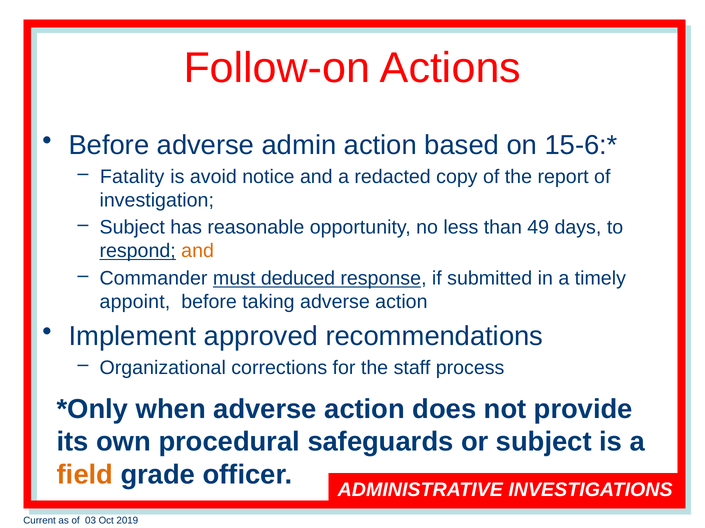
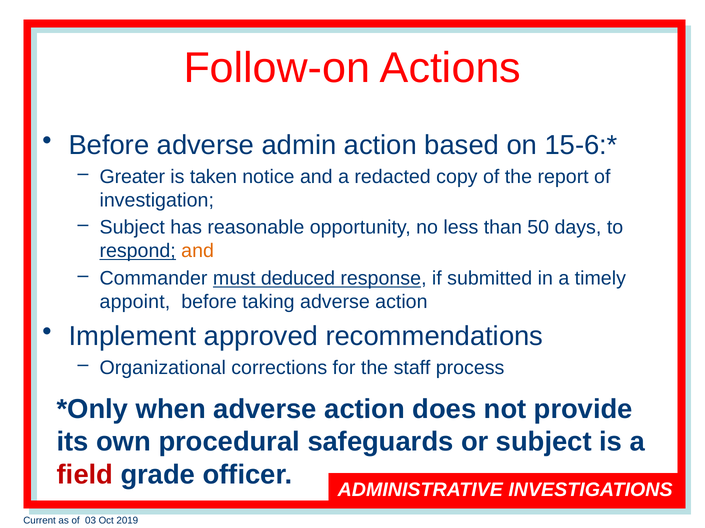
Fatality: Fatality -> Greater (132, 177)
avoid: avoid -> taken (213, 177)
49: 49 -> 50 (538, 228)
field colour: orange -> red (85, 475)
